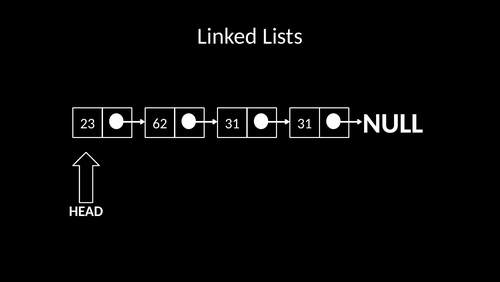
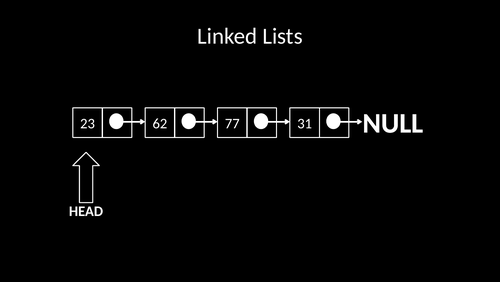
62 31: 31 -> 77 (232, 123)
